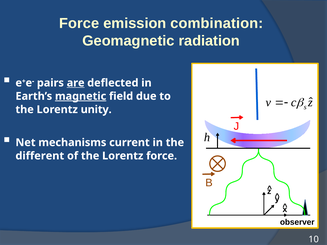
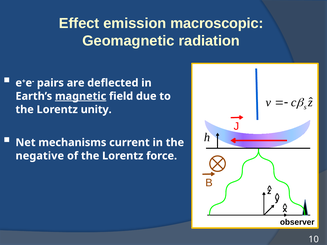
Force: Force -> Effect (79, 23)
combination: combination -> macroscopic (217, 23)
are underline: present -> none (76, 83)
different: different -> negative (40, 156)
